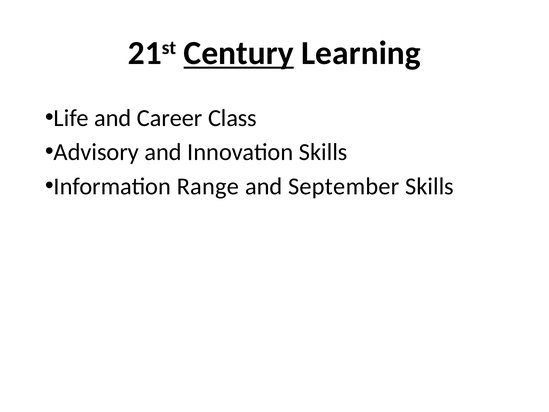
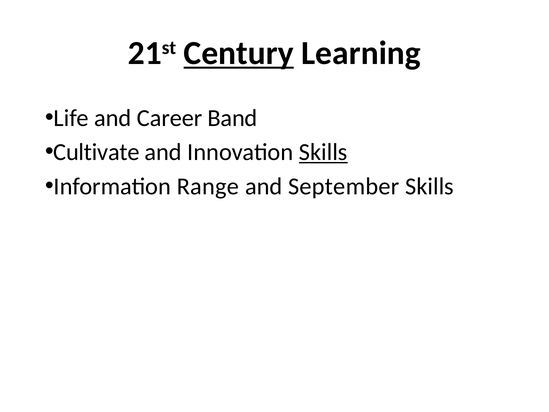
Class: Class -> Band (233, 118)
Advisory: Advisory -> Cultivate (96, 152)
Skills underline: none -> present (323, 152)
